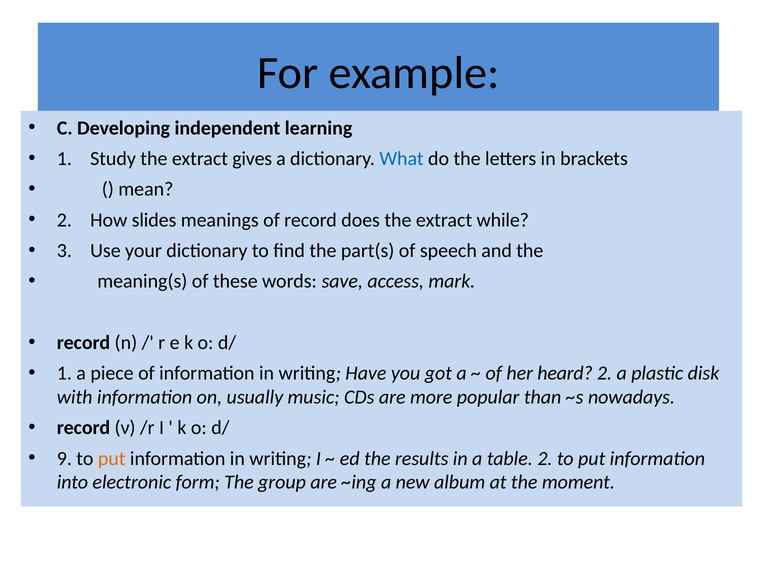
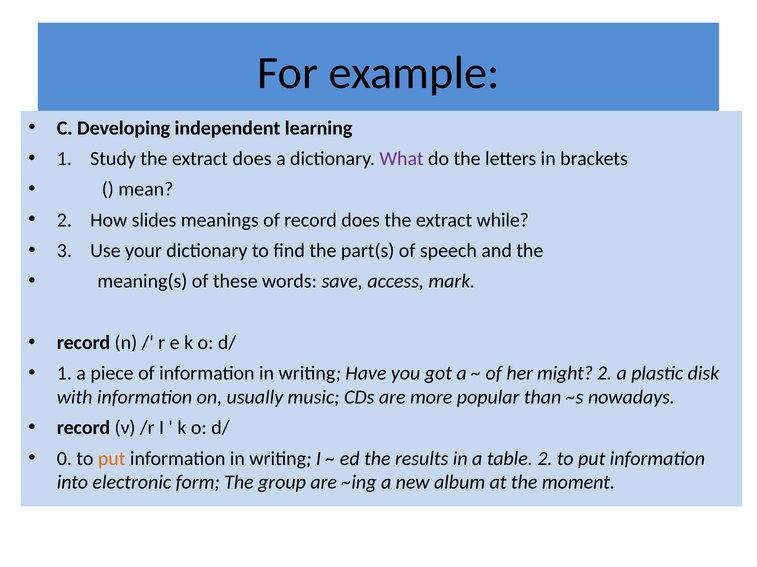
extract gives: gives -> does (252, 159)
What colour: blue -> purple (402, 159)
heard: heard -> might (565, 374)
9: 9 -> 0 (64, 459)
